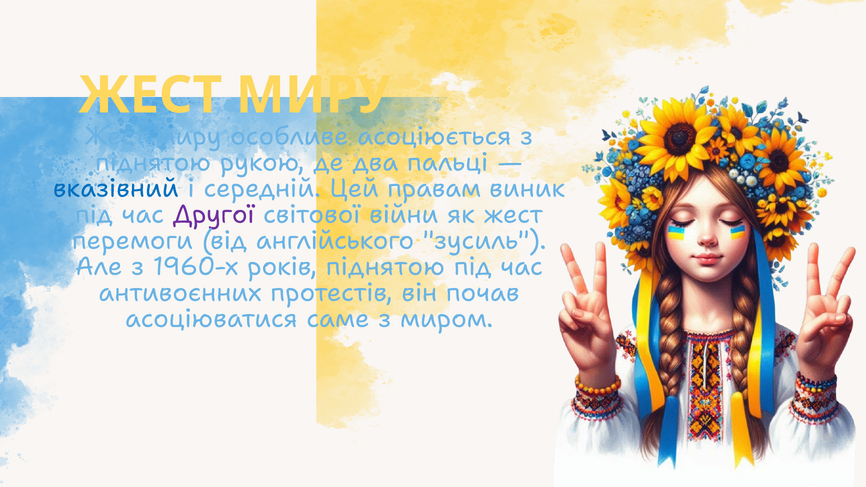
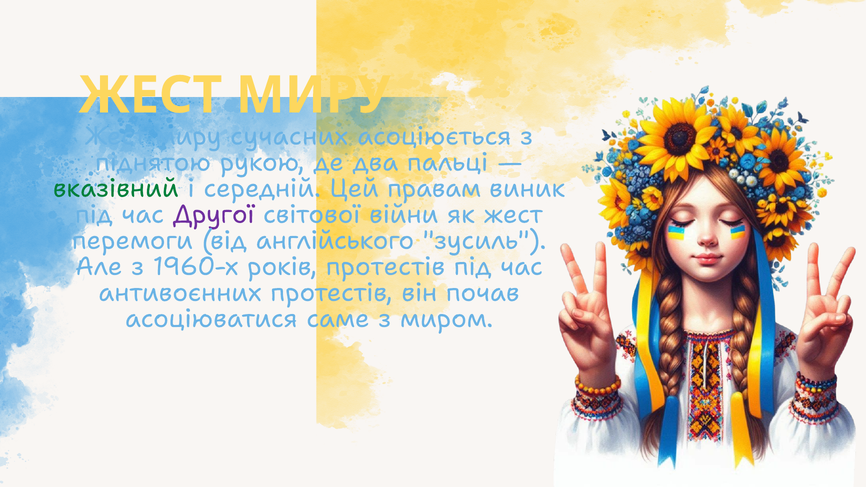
особливе: особливе -> сучасних (289, 136)
вказівний colour: blue -> green (116, 188)
років піднятою: піднятою -> протестів (385, 266)
